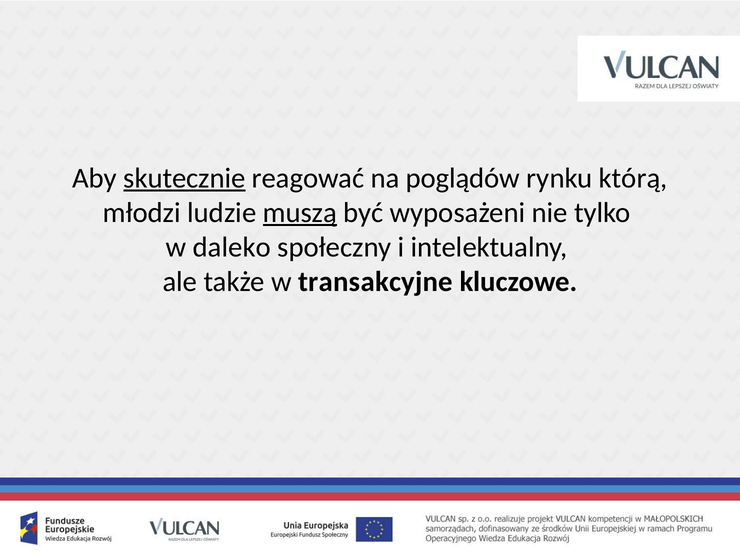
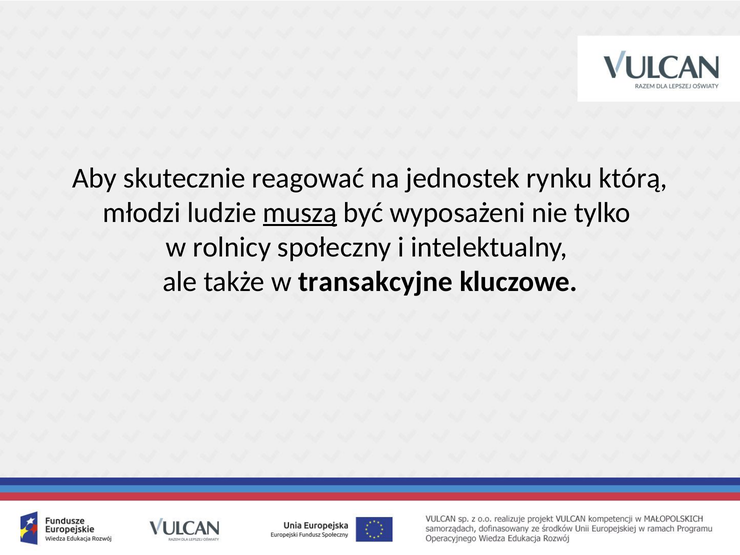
skutecznie underline: present -> none (184, 178)
poglądów: poglądów -> jednostek (463, 178)
daleko: daleko -> rolnicy (232, 247)
